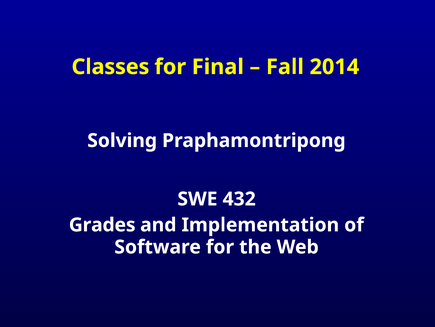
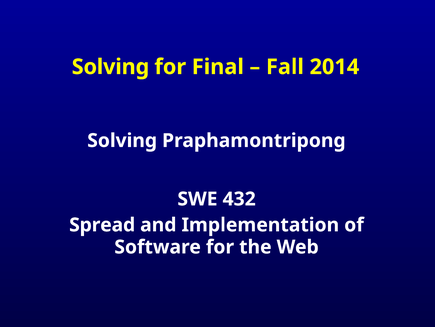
Classes: Classes -> Solving (110, 67)
Grades: Grades -> Spread (102, 224)
